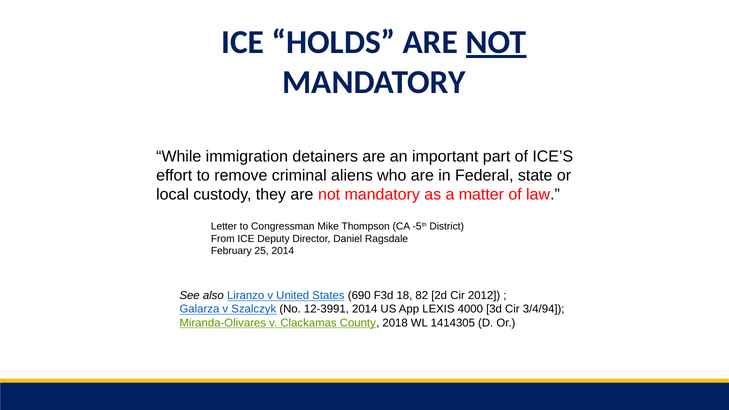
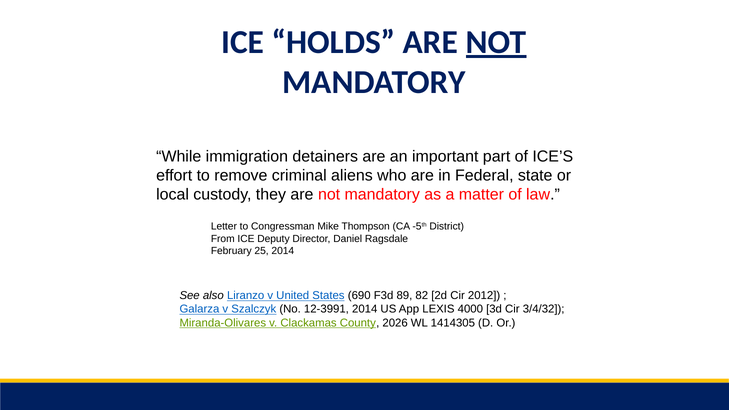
18: 18 -> 89 (404, 296)
3/4/94: 3/4/94 -> 3/4/32 (544, 309)
2018: 2018 -> 2026 (395, 323)
